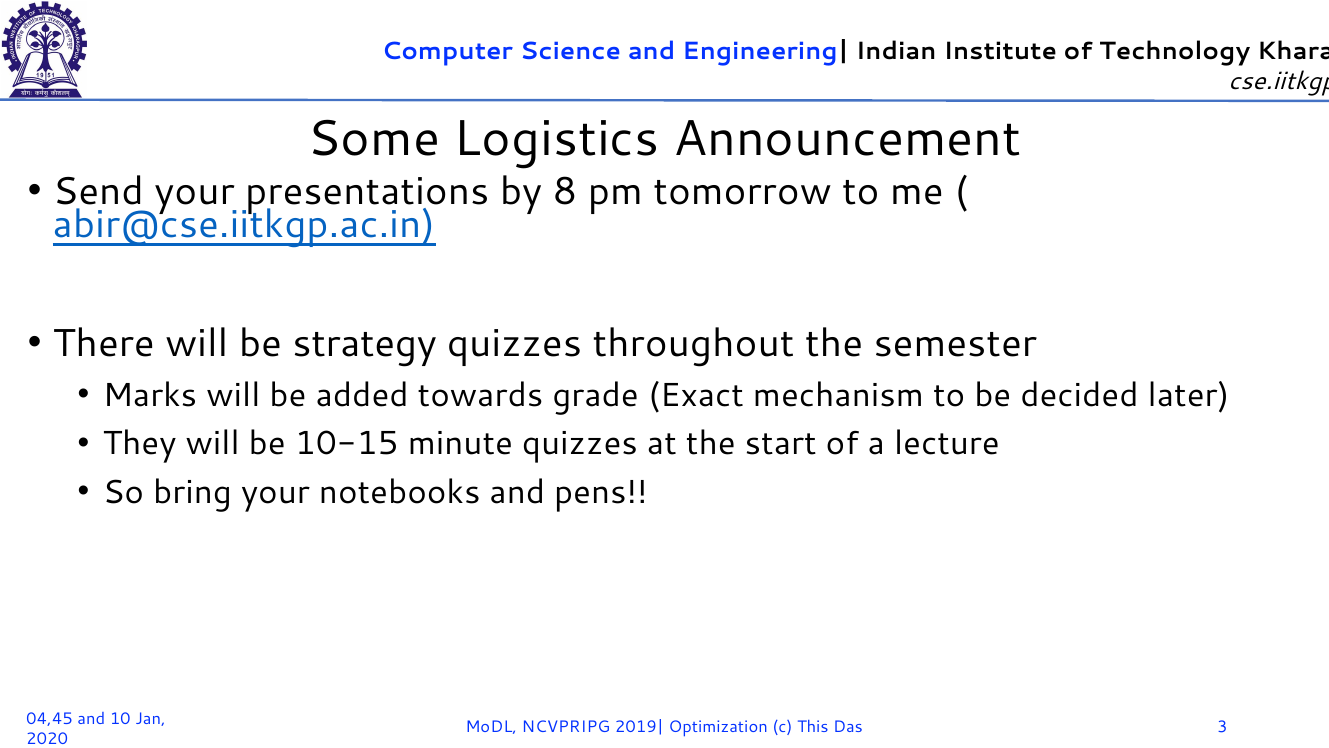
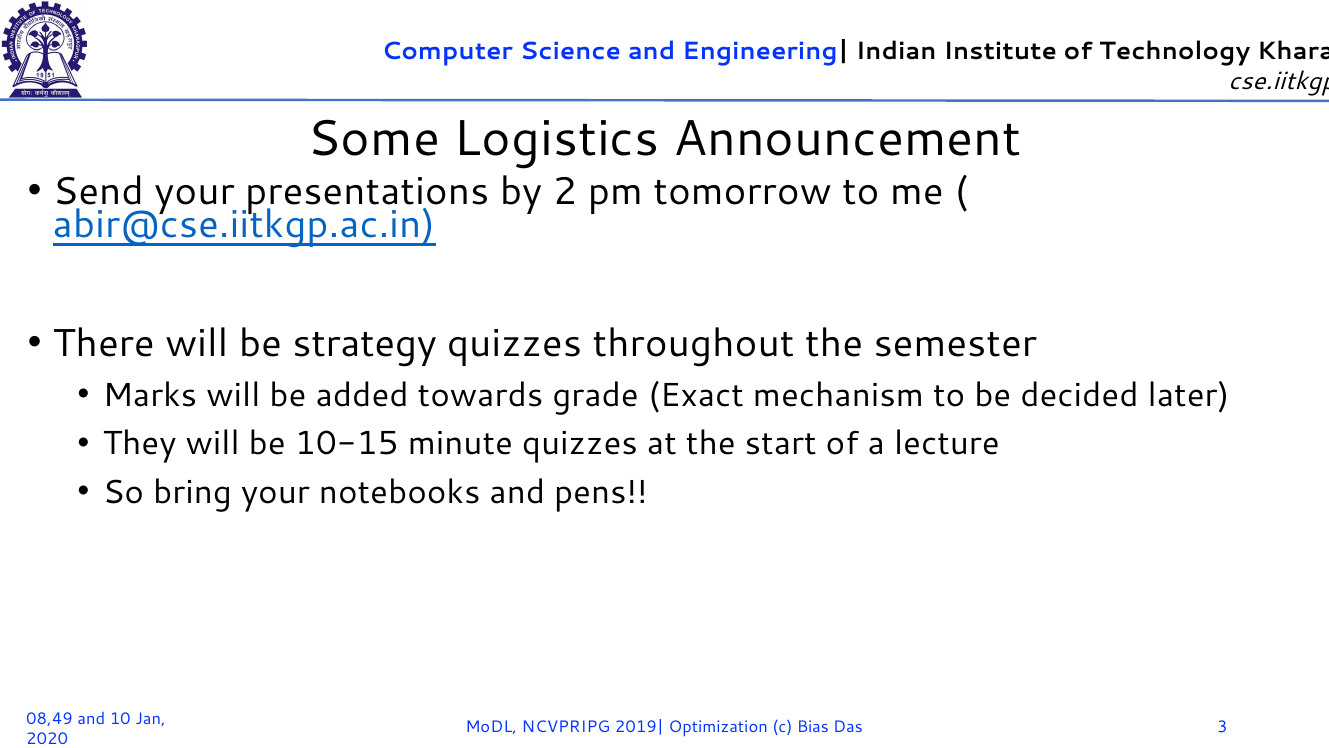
8: 8 -> 2 (565, 192)
04,45: 04,45 -> 08,49 (49, 719)
This: This -> Bias (813, 727)
